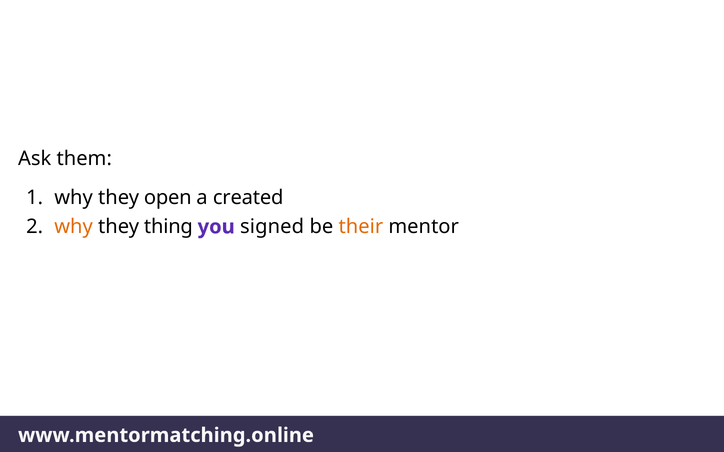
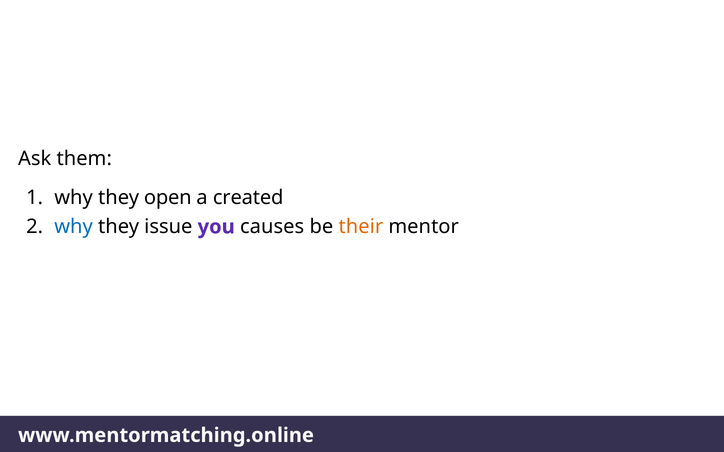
why colour: orange -> blue (74, 227)
thing: thing -> issue (168, 227)
signed: signed -> causes (272, 227)
